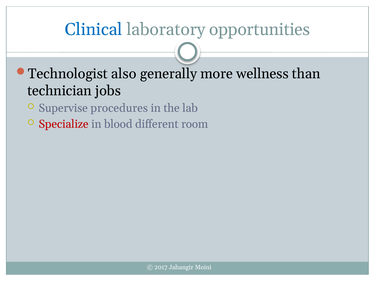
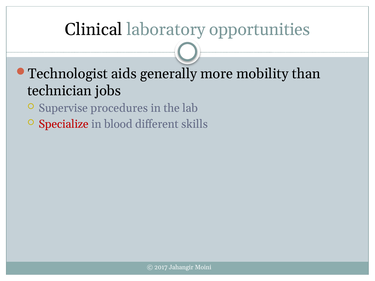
Clinical colour: blue -> black (94, 30)
also: also -> aids (124, 74)
wellness: wellness -> mobility (262, 74)
room: room -> skills (195, 124)
